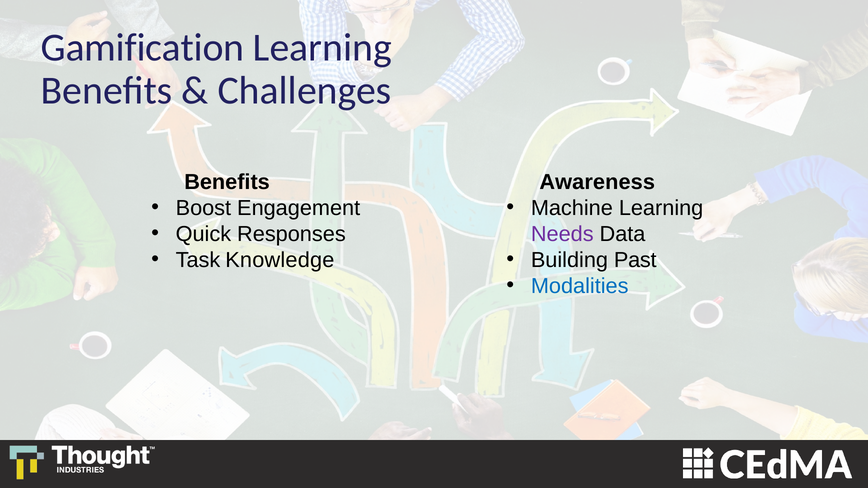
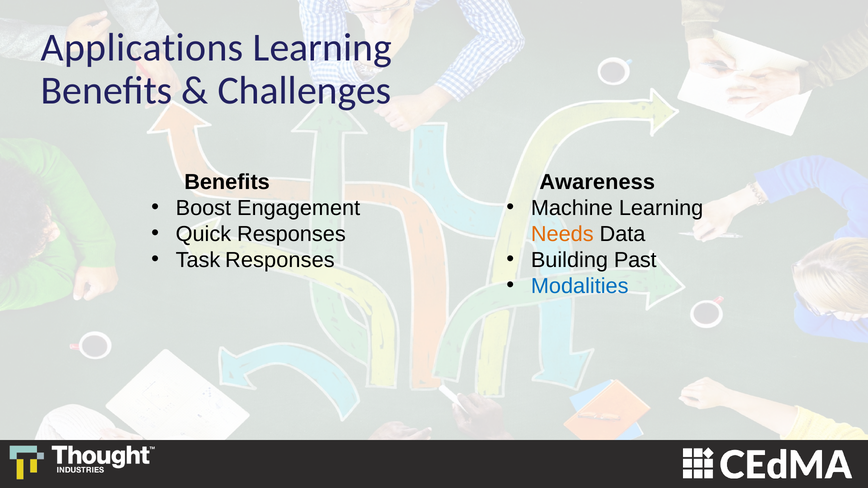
Gamification: Gamification -> Applications (142, 48)
Needs colour: purple -> orange (562, 234)
Task Knowledge: Knowledge -> Responses (280, 260)
